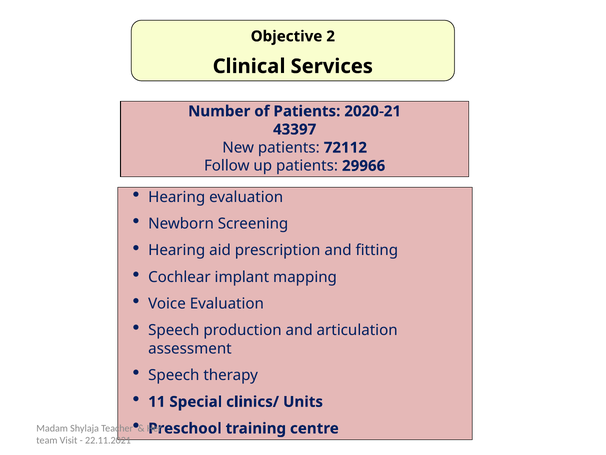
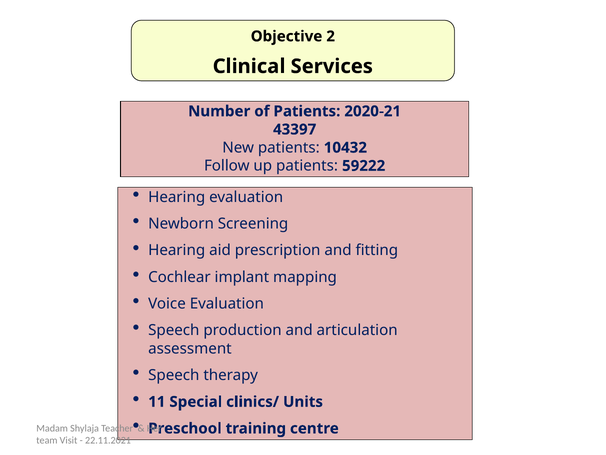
72112: 72112 -> 10432 (345, 148)
29966: 29966 -> 59222 (364, 166)
